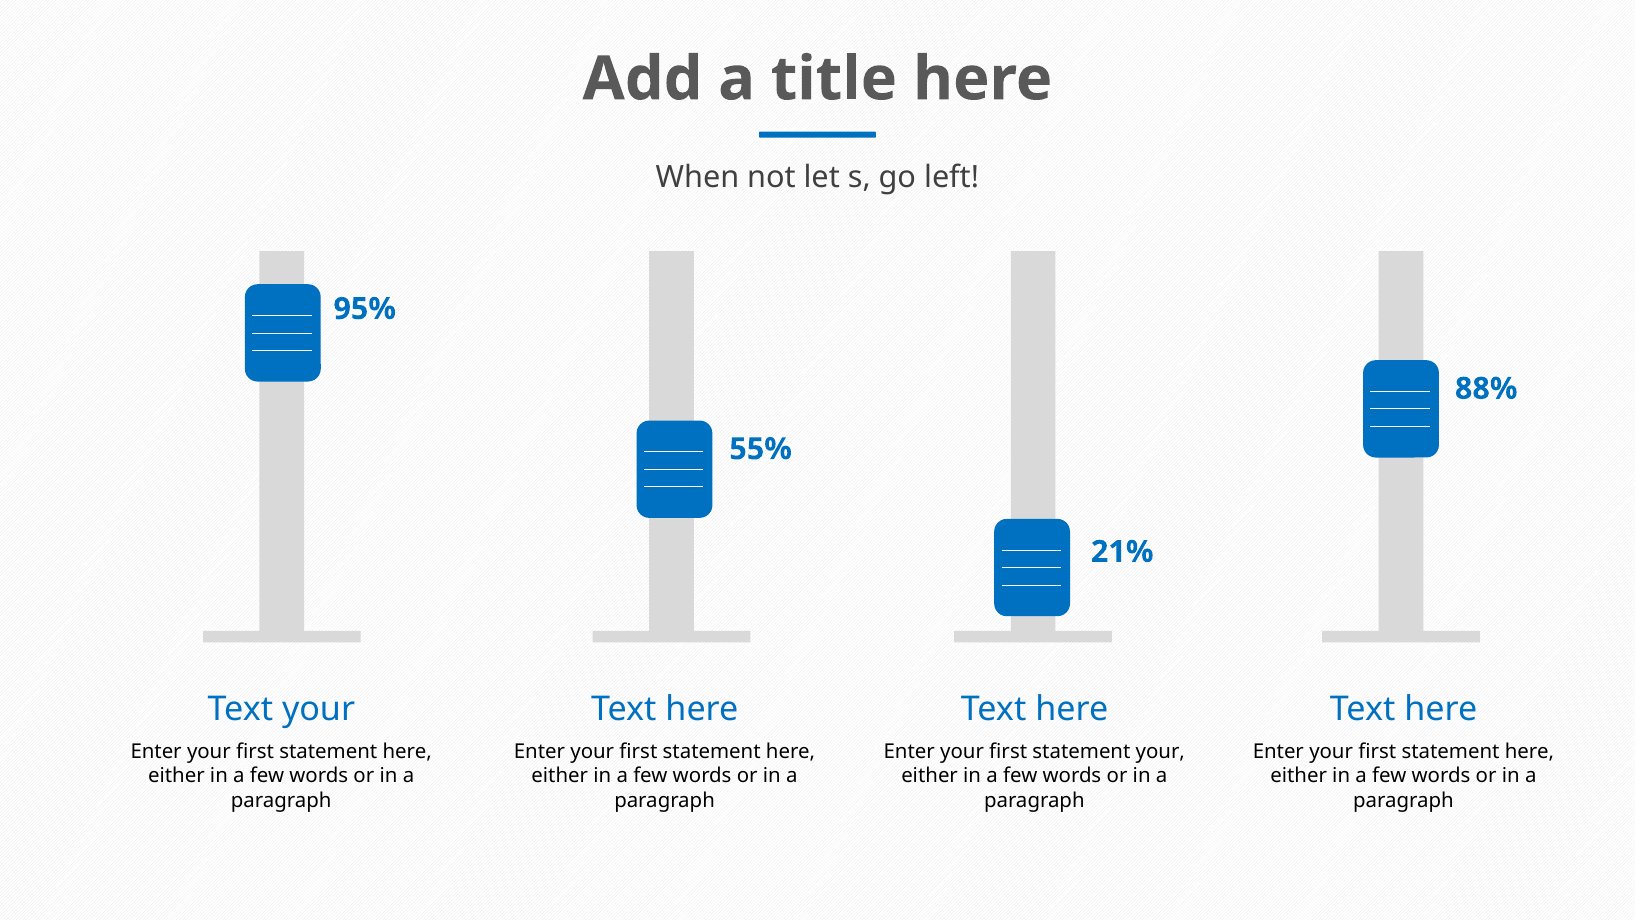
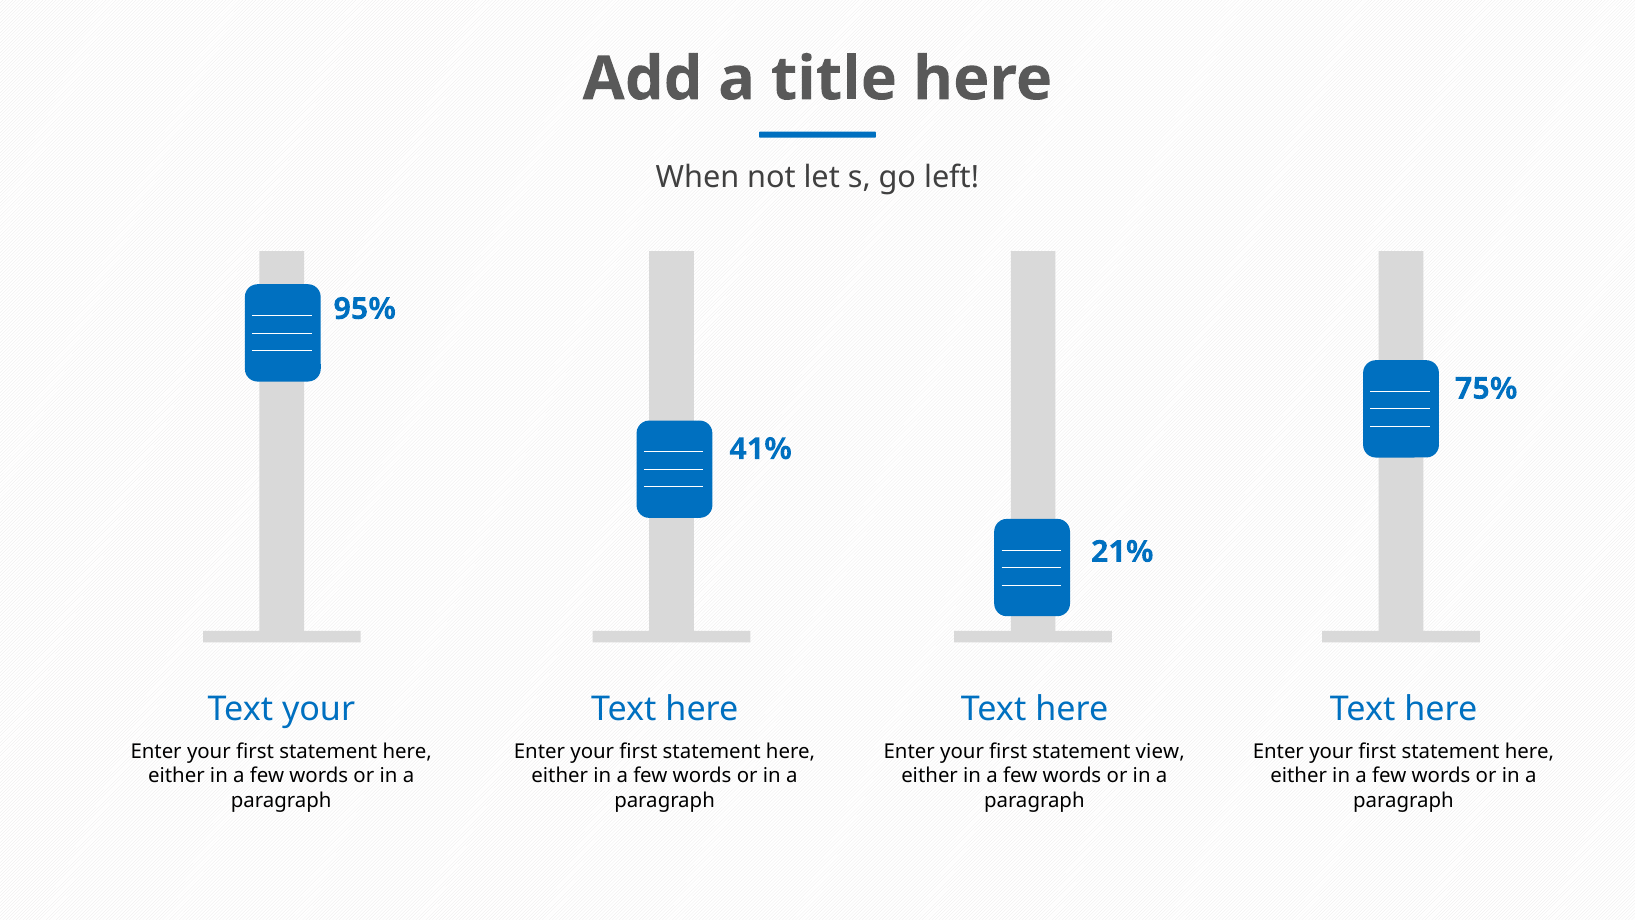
88%: 88% -> 75% (1486, 389)
55%: 55% -> 41% (761, 449)
statement your: your -> view (1160, 751)
